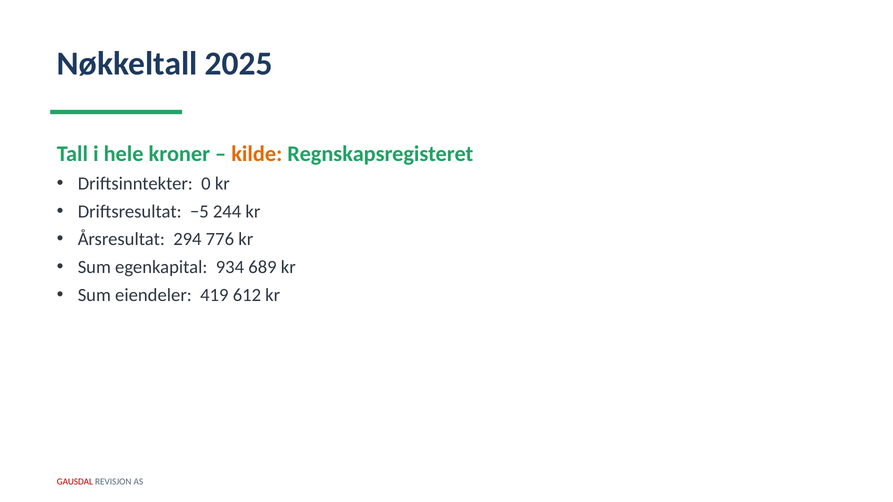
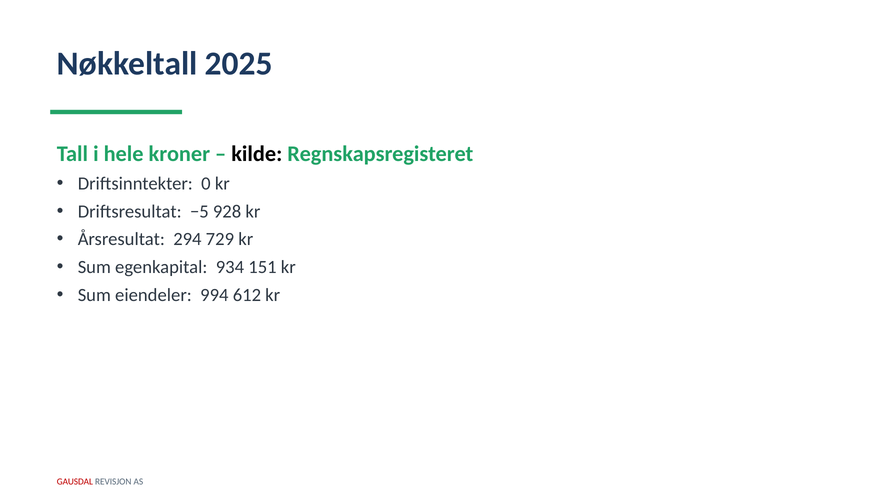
kilde colour: orange -> black (257, 154)
244: 244 -> 928 (227, 212)
776: 776 -> 729 (220, 239)
689: 689 -> 151 (262, 267)
419: 419 -> 994 (214, 295)
